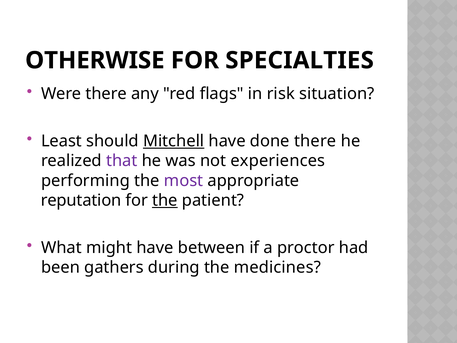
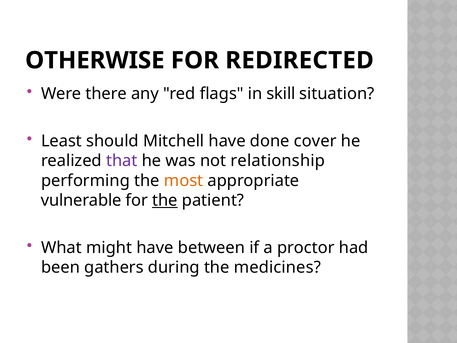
SPECIALTIES: SPECIALTIES -> REDIRECTED (300, 60)
risk: risk -> skill (281, 94)
Mitchell underline: present -> none (174, 141)
done there: there -> cover (315, 141)
experiences: experiences -> relationship (278, 161)
most colour: purple -> orange (184, 181)
reputation: reputation -> vulnerable (81, 200)
